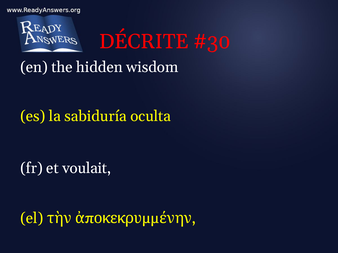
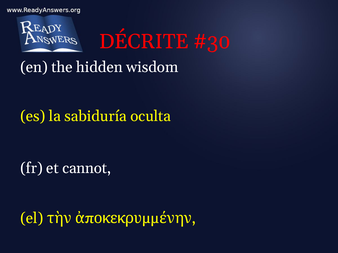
voulait: voulait -> cannot (87, 168)
